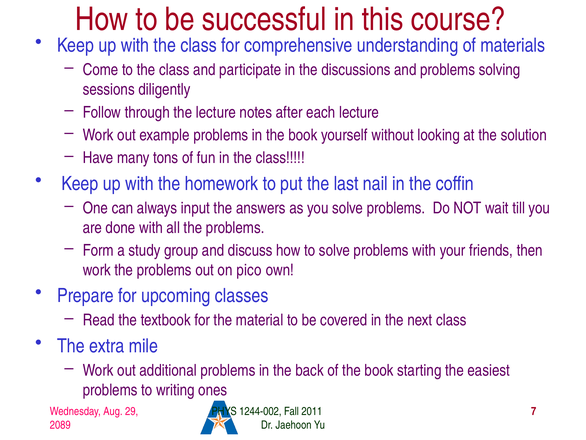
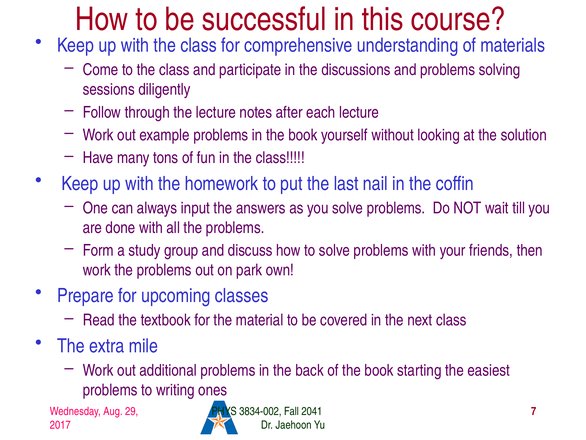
pico: pico -> park (249, 270)
1244-002: 1244-002 -> 3834-002 (260, 411)
2011: 2011 -> 2041 (312, 411)
2089: 2089 -> 2017 (60, 425)
